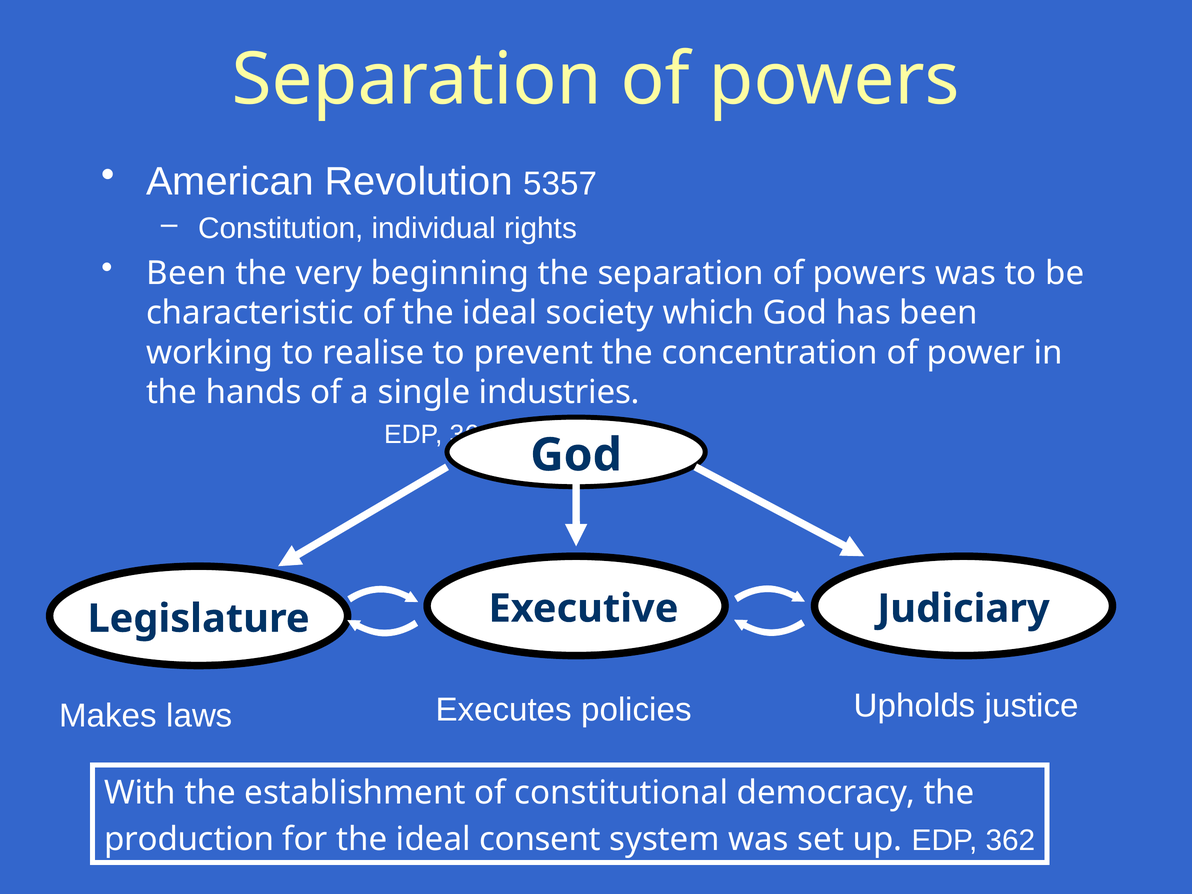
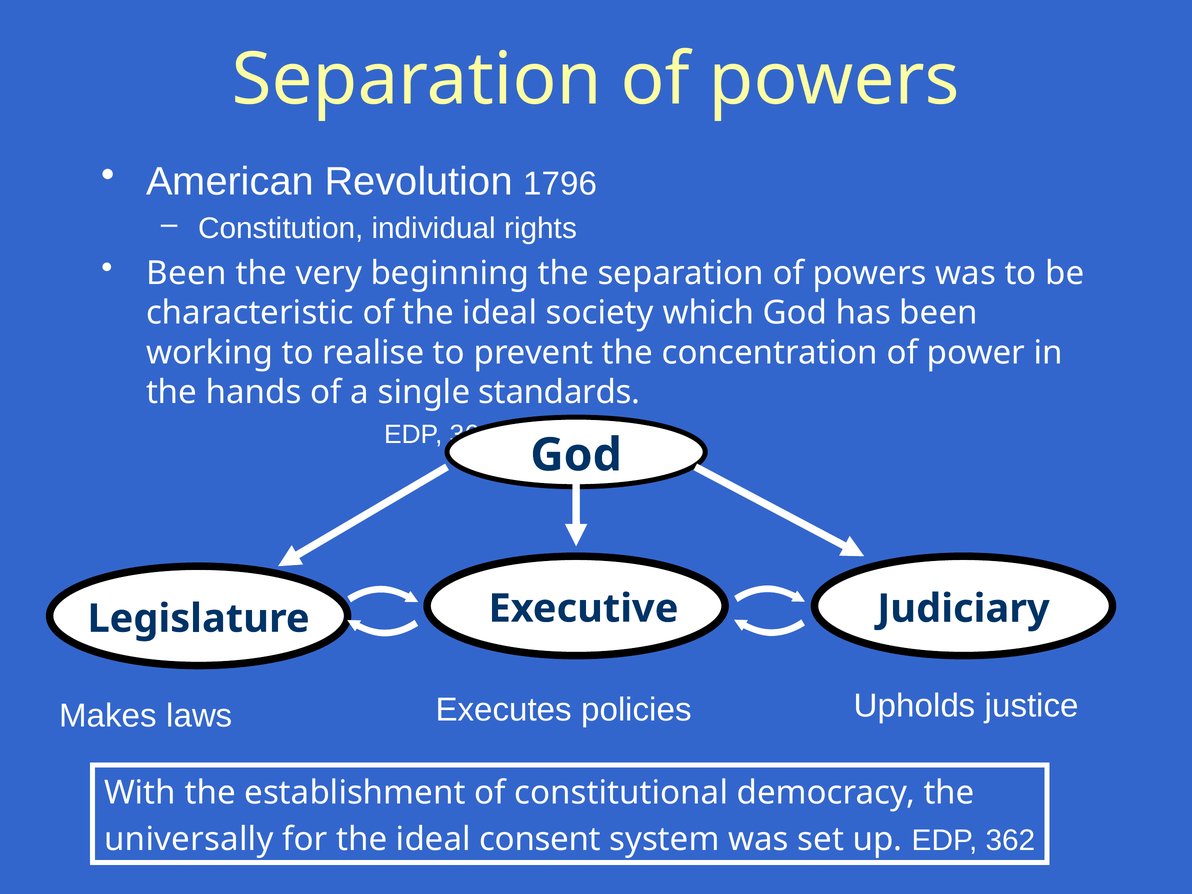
5357: 5357 -> 1796 (560, 184)
industries: industries -> standards (559, 392)
production: production -> universally (189, 839)
